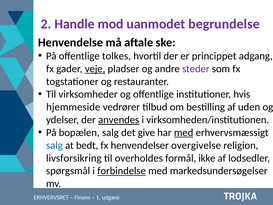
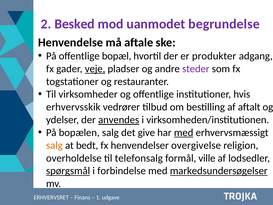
Handle: Handle -> Besked (75, 24)
tolkes: tolkes -> bopæl (117, 56)
princippet: princippet -> produkter (214, 56)
hjemmeside: hjemmeside -> erhvervsskik (73, 107)
uden: uden -> aftalt (249, 107)
salg colour: blue -> orange (54, 145)
livsforsikring: livsforsikring -> overholdelse (74, 158)
overholdes: overholdes -> telefonsalg (139, 158)
ikke: ikke -> ville (207, 158)
spørgsmål underline: none -> present (68, 171)
forbindelse underline: present -> none (122, 171)
markedsundersøgelser underline: none -> present (219, 171)
